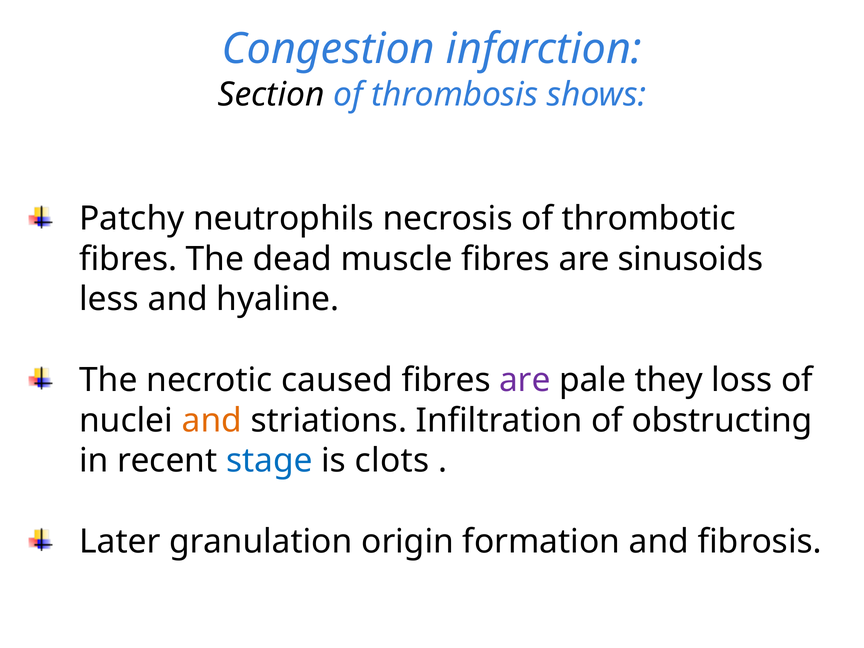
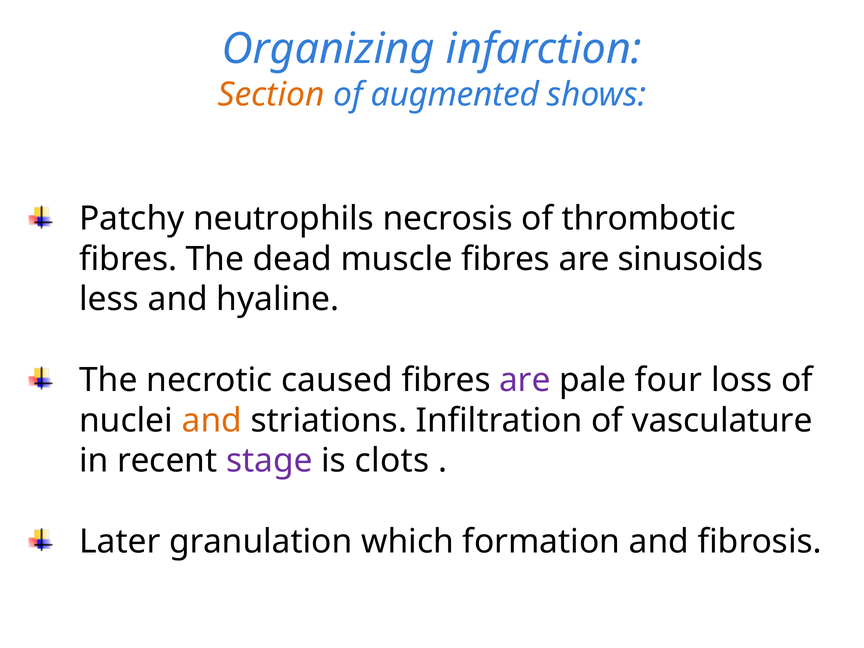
Congestion: Congestion -> Organizing (328, 49)
Section colour: black -> orange (271, 95)
thrombosis: thrombosis -> augmented (455, 95)
they: they -> four (669, 380)
obstructing: obstructing -> vasculature (722, 420)
stage colour: blue -> purple (269, 461)
origin: origin -> which (408, 541)
